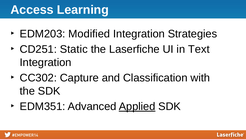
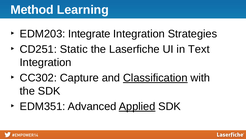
Access: Access -> Method (32, 10)
Modified: Modified -> Integrate (89, 34)
Classification underline: none -> present (155, 78)
